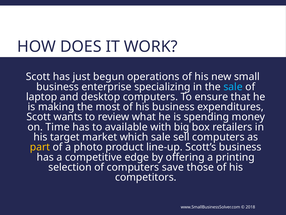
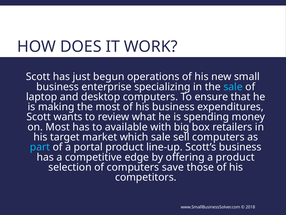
on Time: Time -> Most (58, 127)
part colour: yellow -> light blue (40, 147)
photo: photo -> portal (88, 147)
a printing: printing -> product (235, 157)
